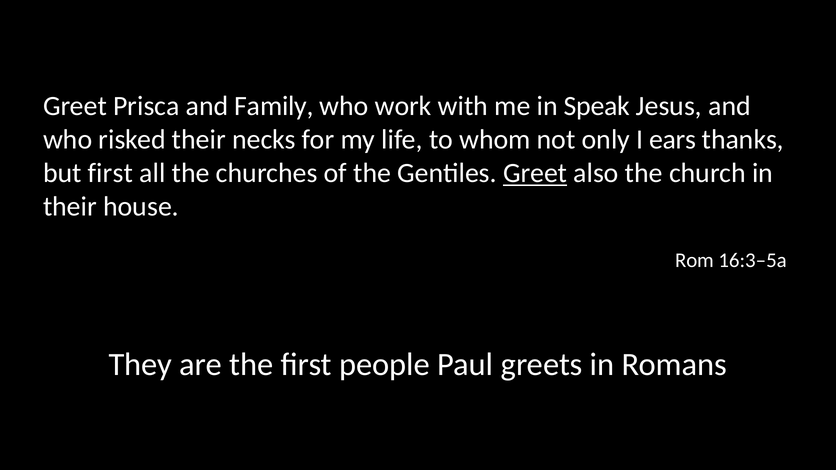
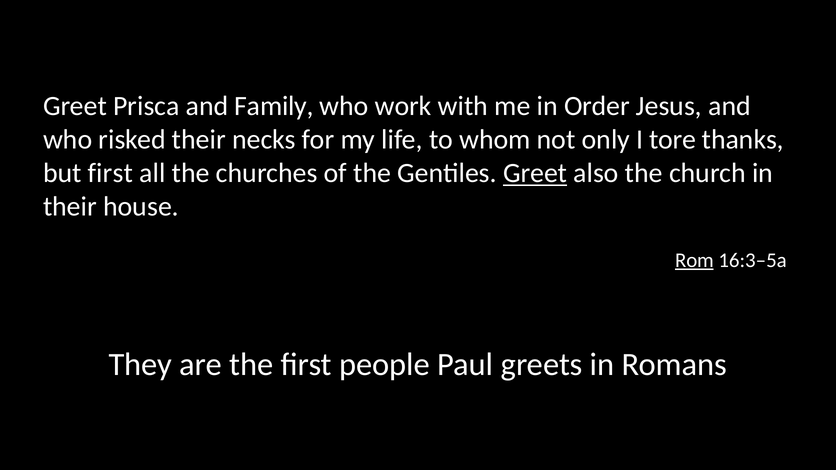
Speak: Speak -> Order (597, 106)
ears: ears -> tore (673, 140)
Rom underline: none -> present (694, 261)
